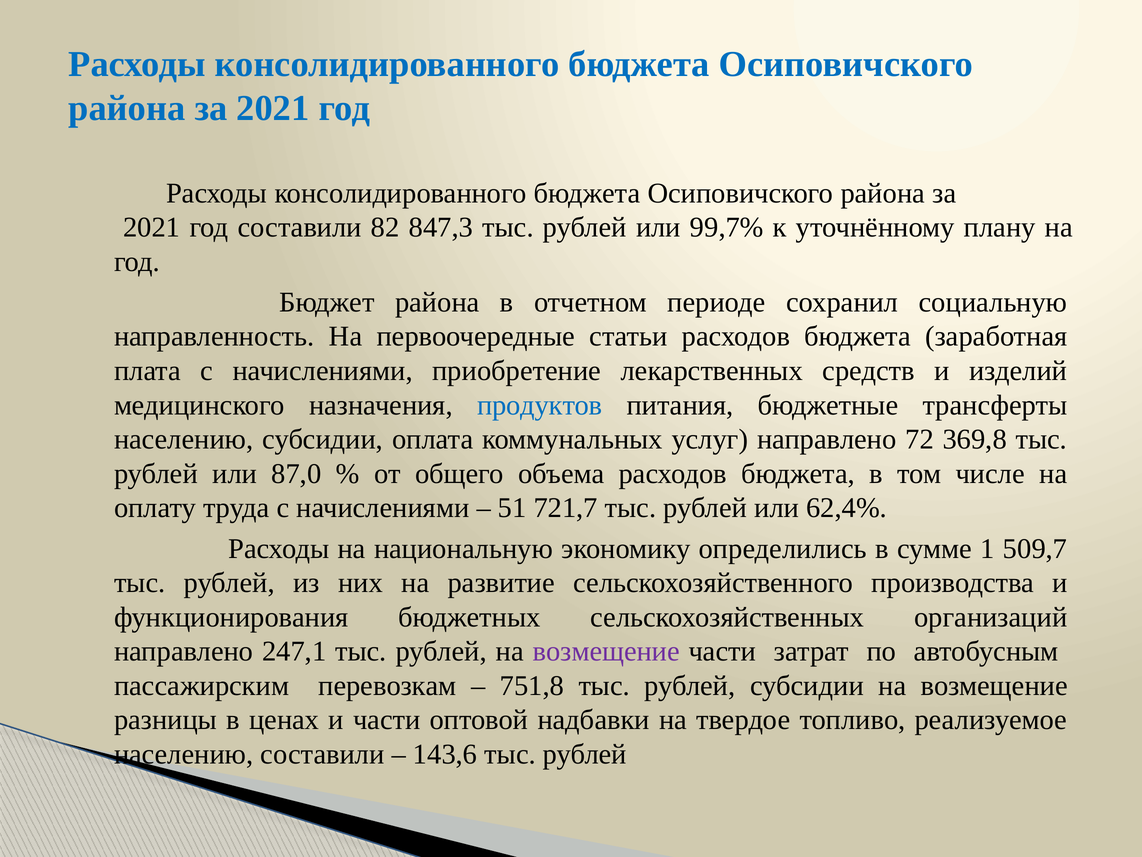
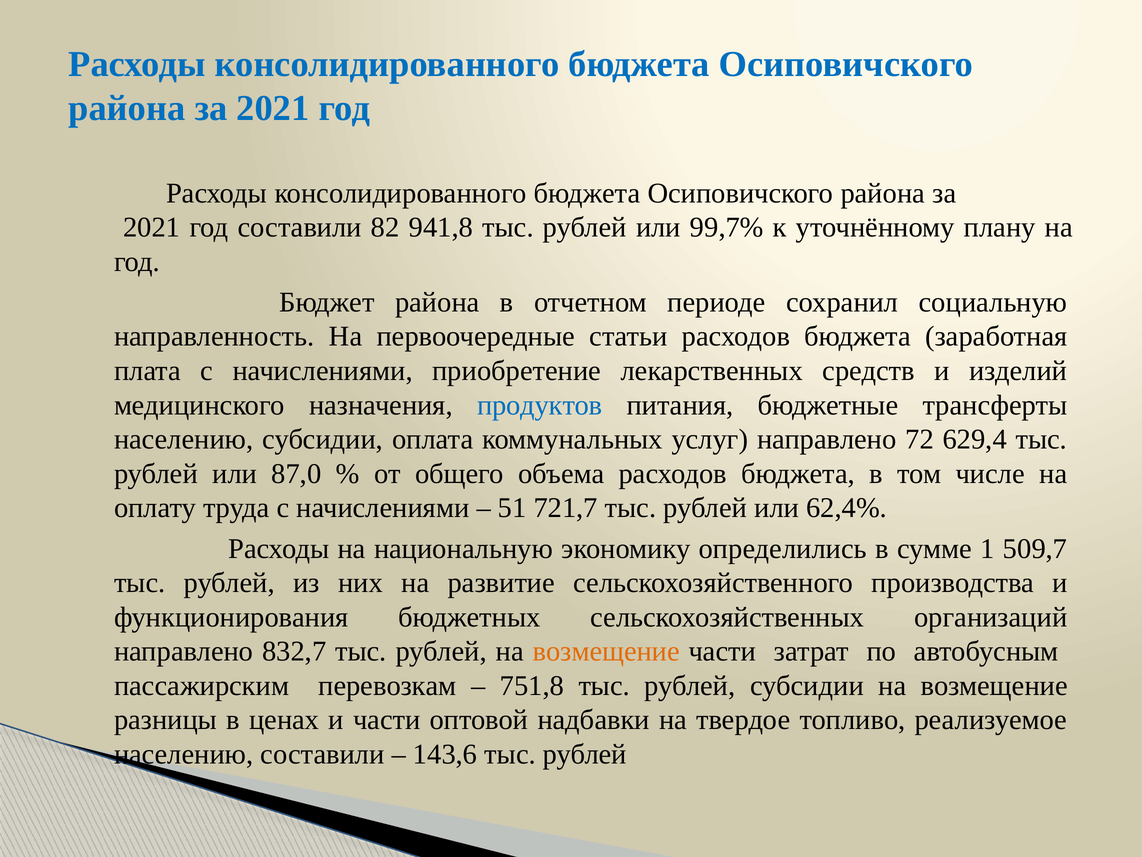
847,3: 847,3 -> 941,8 (441, 227)
369,8: 369,8 -> 629,4 (975, 439)
247,1: 247,1 -> 832,7 (294, 651)
возмещение colour: purple -> orange (606, 651)
